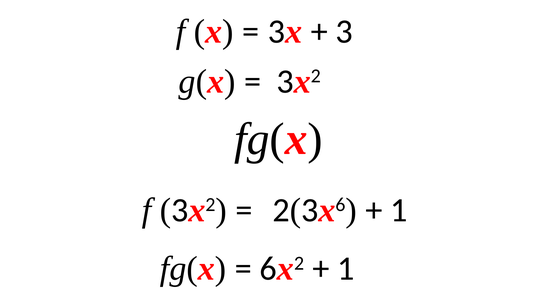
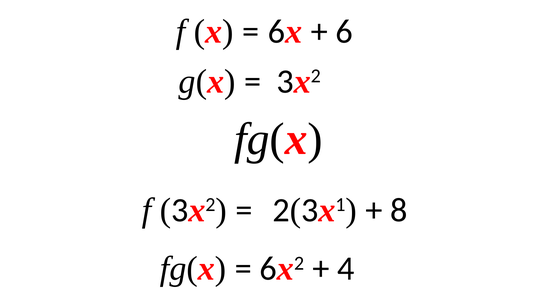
3: 3 -> 6 (276, 32)
3: 3 -> 6 (344, 32)
x 6: 6 -> 1 (340, 205)
1: 1 -> 8 (399, 210)
1: 1 -> 4 (346, 268)
